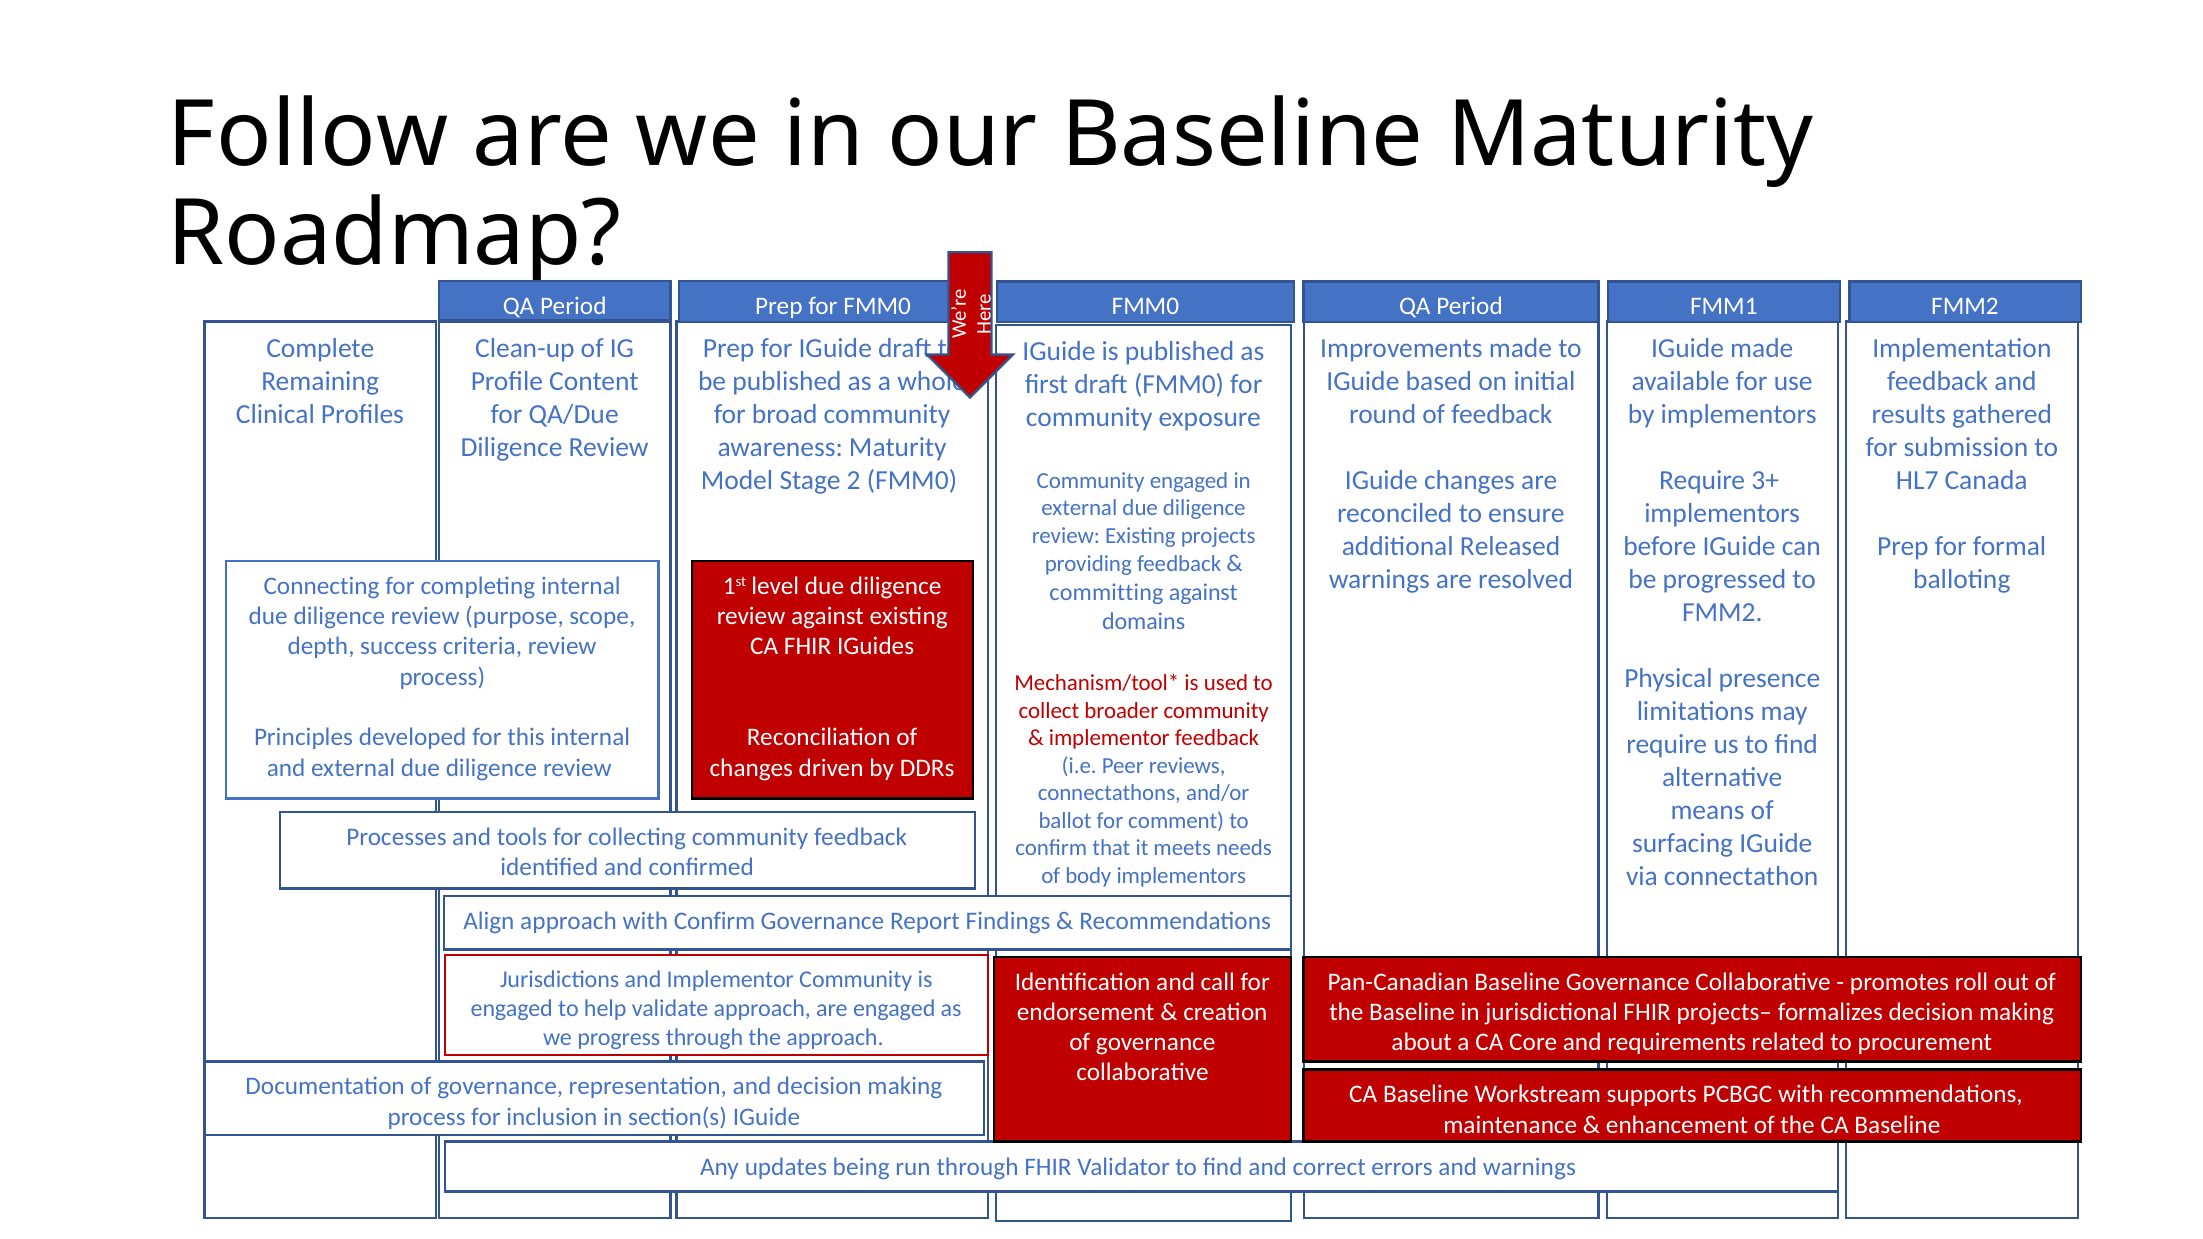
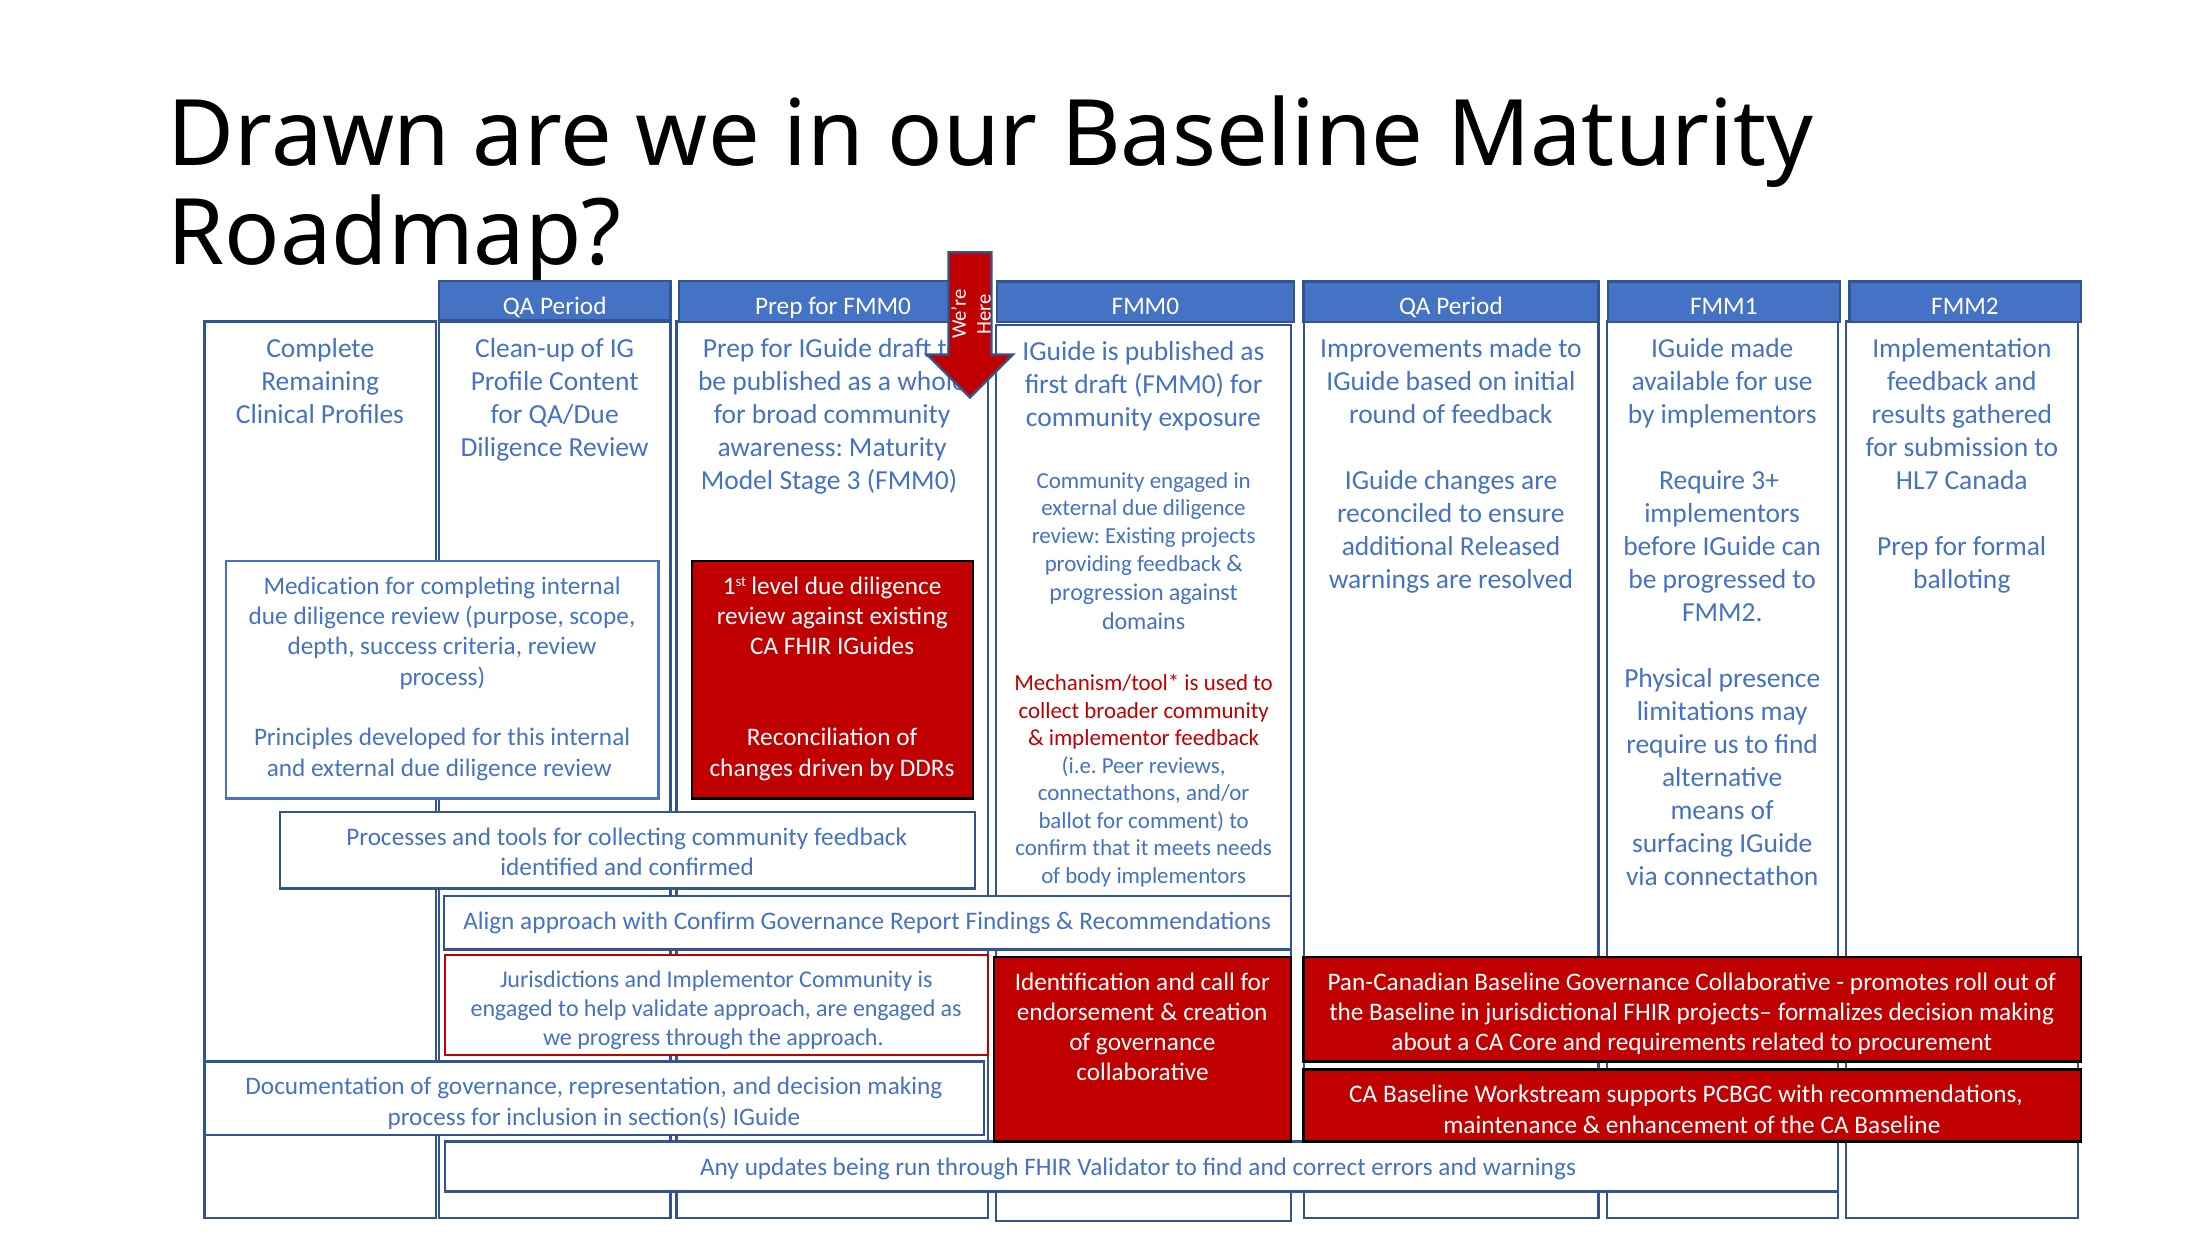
Follow: Follow -> Drawn (309, 136)
2: 2 -> 3 (854, 480)
Connecting: Connecting -> Medication (322, 586)
committing: committing -> progression (1107, 593)
